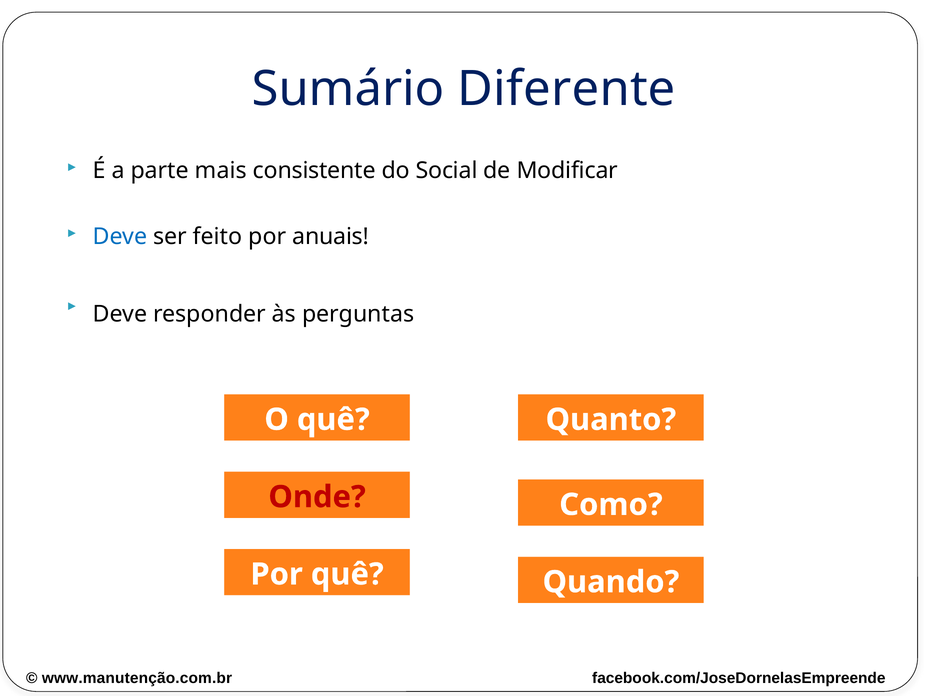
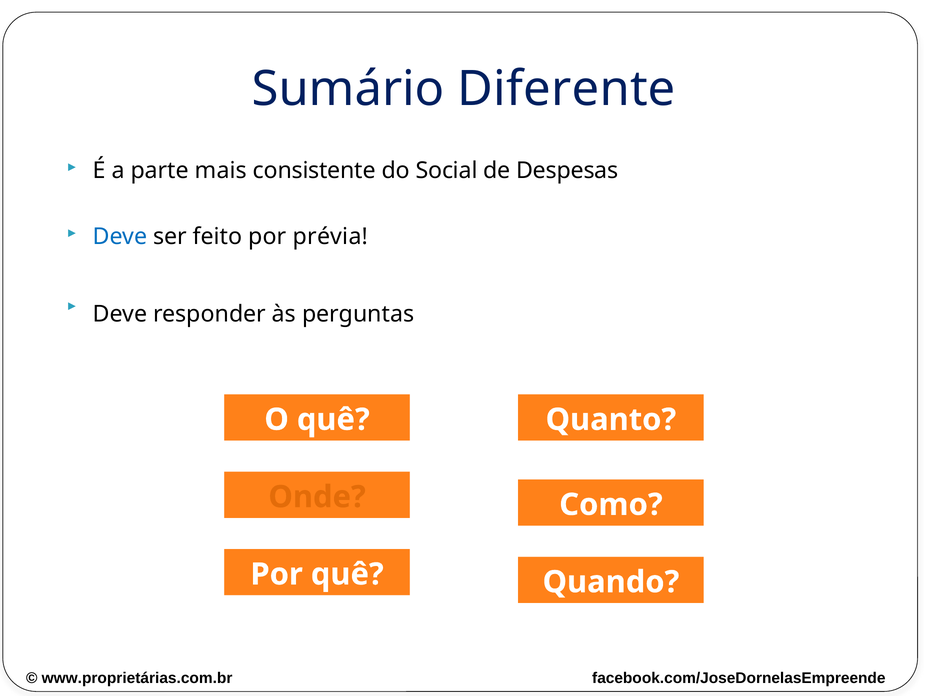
Modificar: Modificar -> Despesas (567, 170)
anuais: anuais -> prévia (330, 236)
Onde colour: red -> orange (317, 497)
www.manutenção.com.br: www.manutenção.com.br -> www.proprietárias.com.br (137, 678)
